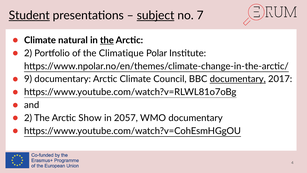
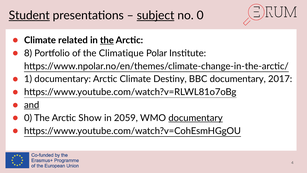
no 7: 7 -> 0 (200, 16)
natural: natural -> related (73, 40)
2: 2 -> 8 (28, 53)
9: 9 -> 1 (28, 79)
Council: Council -> Destiny (170, 79)
documentary underline: present -> none (238, 79)
and underline: none -> present (32, 105)
2: 2 -> 0 (28, 118)
2057: 2057 -> 2059 (126, 118)
documentary underline: none -> present (196, 118)
